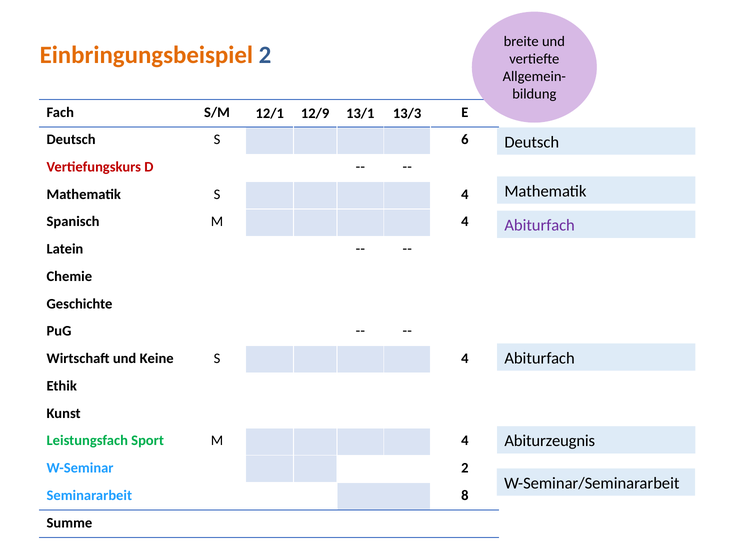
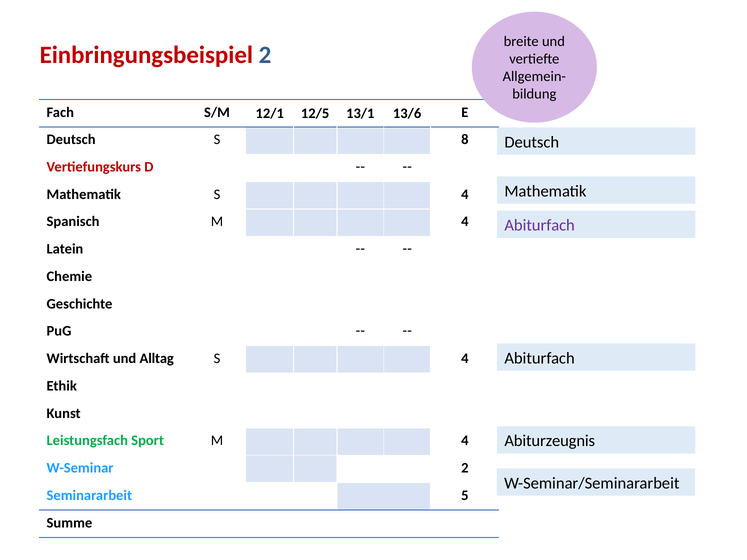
Einbringungsbeispiel colour: orange -> red (146, 55)
12/9: 12/9 -> 12/5 (315, 113)
13/3: 13/3 -> 13/6 (407, 113)
6: 6 -> 8 (465, 140)
Keine: Keine -> Alltag (157, 359)
8: 8 -> 5 (465, 496)
